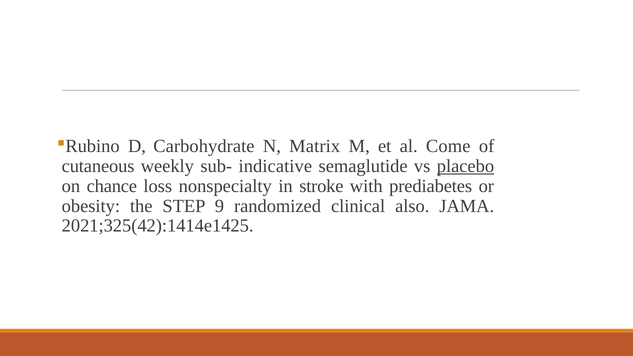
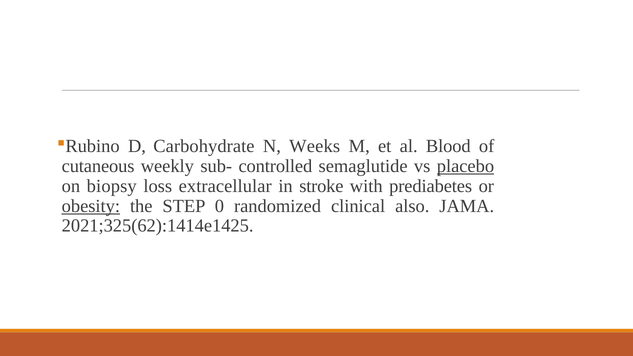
Matrix: Matrix -> Weeks (315, 146)
Come: Come -> Blood (448, 146)
indicative: indicative -> controlled (275, 166)
chance: chance -> biopsy (112, 186)
nonspecialty: nonspecialty -> extracellular (225, 186)
obesity underline: none -> present (91, 206)
9: 9 -> 0 (219, 206)
2021;325(42):1414e1425: 2021;325(42):1414e1425 -> 2021;325(62):1414e1425 (158, 226)
